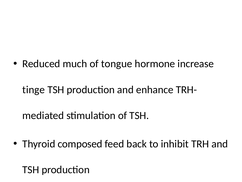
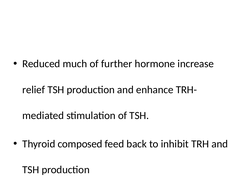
tongue: tongue -> further (117, 64)
tinge: tinge -> relief (34, 89)
